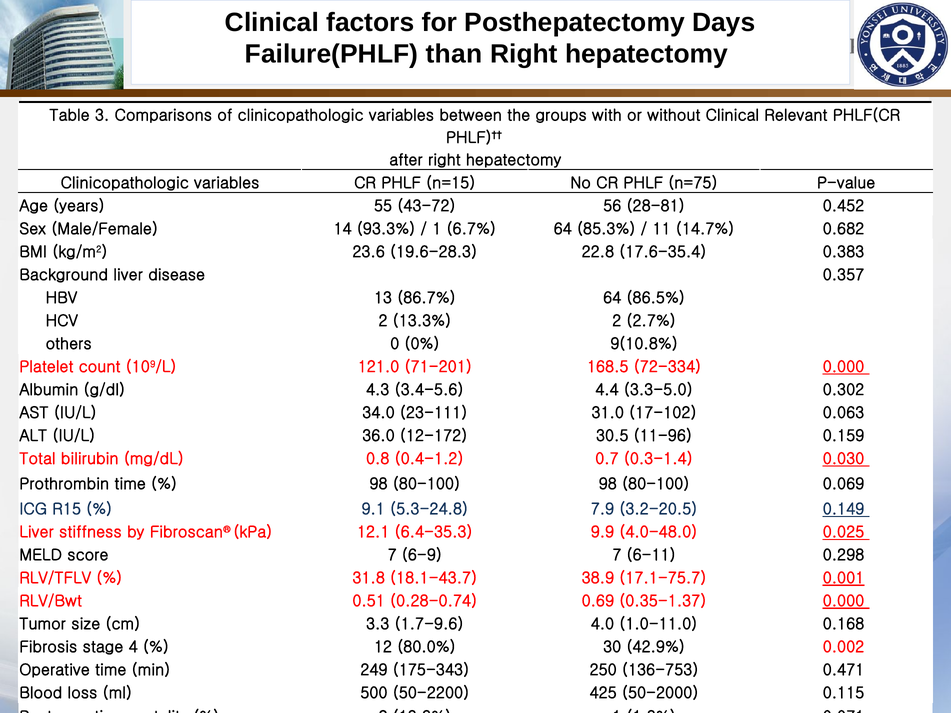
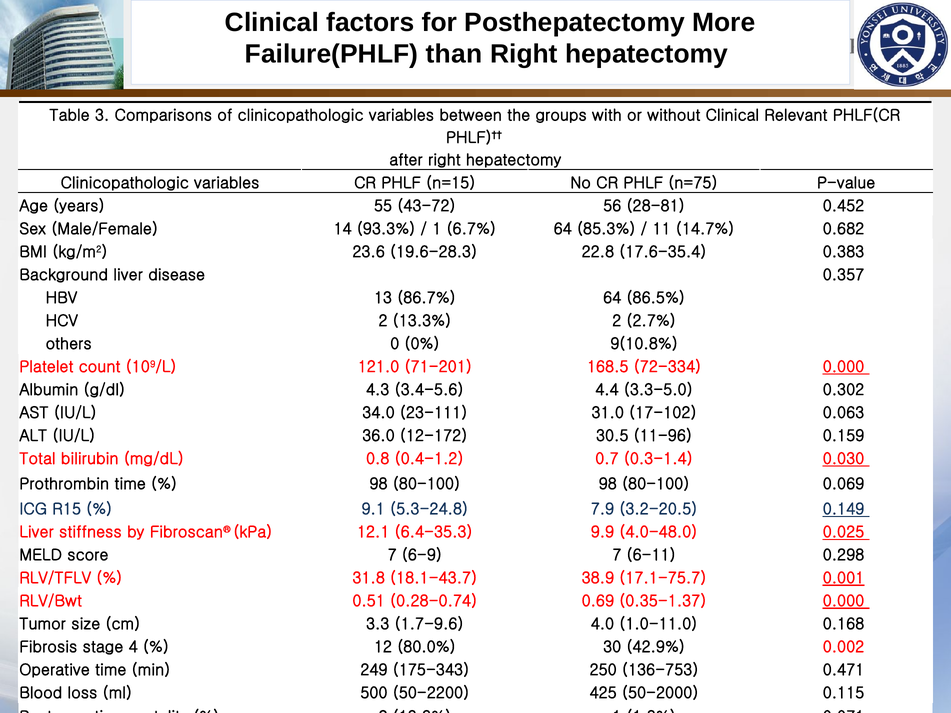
Days: Days -> More (724, 22)
